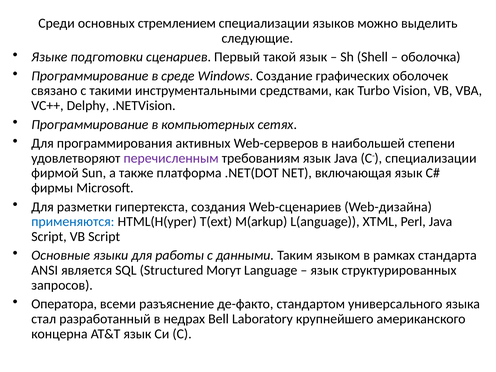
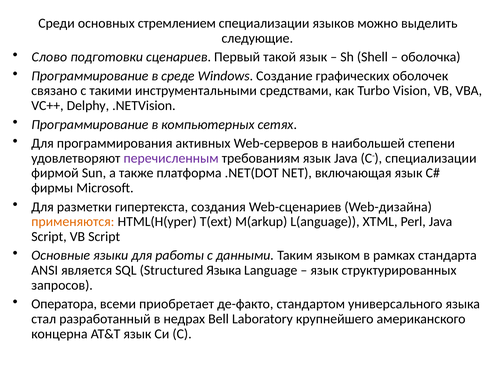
Языке: Языке -> Слово (49, 57)
применяются colour: blue -> orange (73, 222)
Structured Могут: Могут -> Языка (224, 270)
разъяснение: разъяснение -> приобретает (177, 304)
